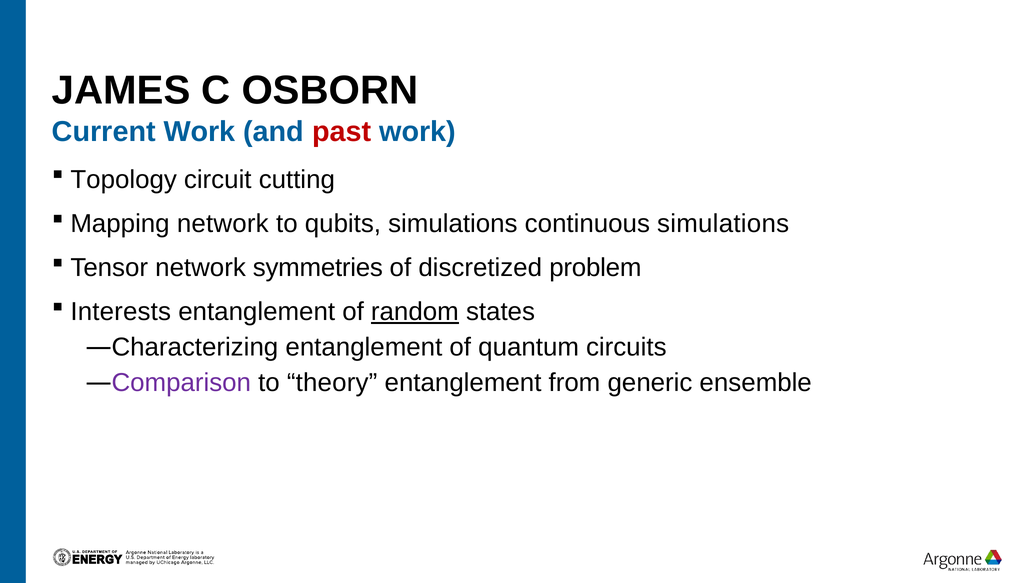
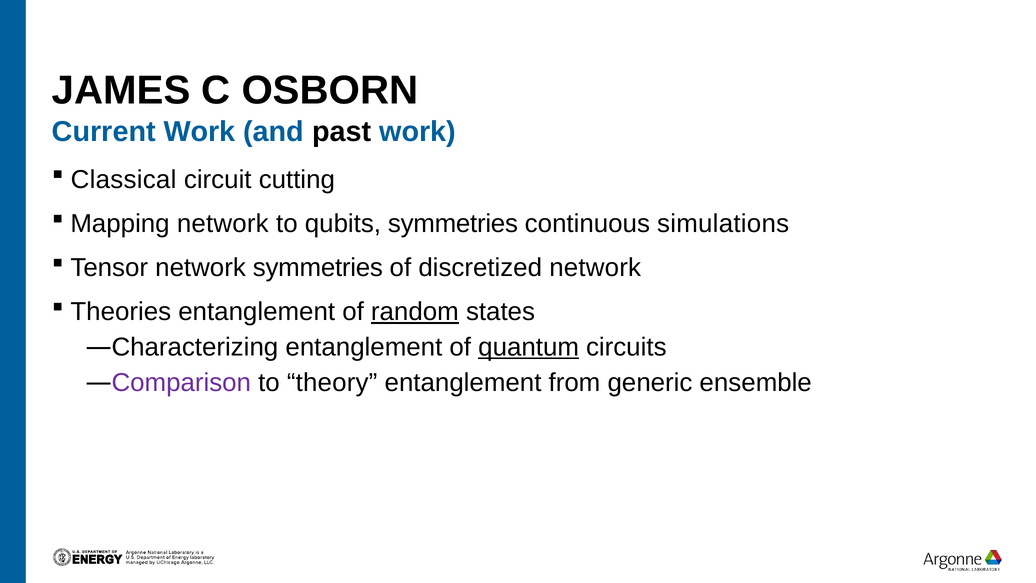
past colour: red -> black (342, 132)
Topology: Topology -> Classical (124, 180)
qubits simulations: simulations -> symmetries (453, 224)
discretized problem: problem -> network (595, 268)
Interests: Interests -> Theories (121, 312)
quantum underline: none -> present (529, 347)
